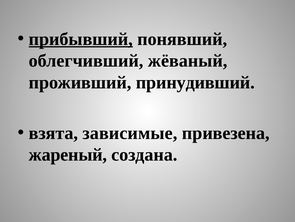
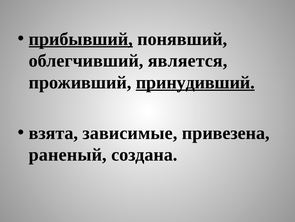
жёваный: жёваный -> является (188, 61)
принудивший underline: none -> present (195, 82)
жареный: жареный -> раненый (68, 154)
